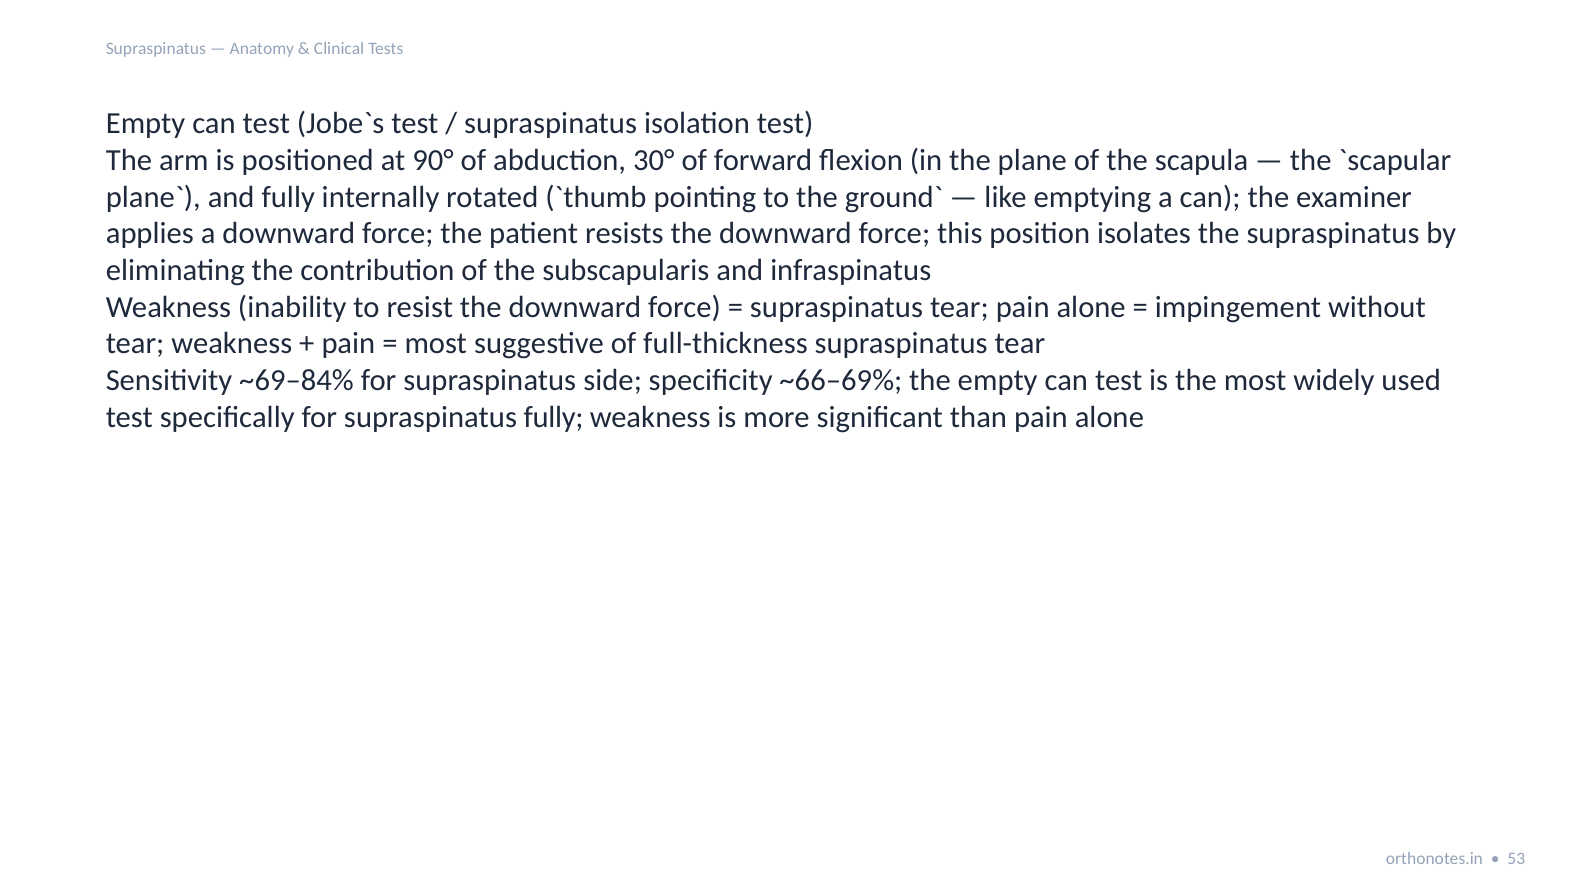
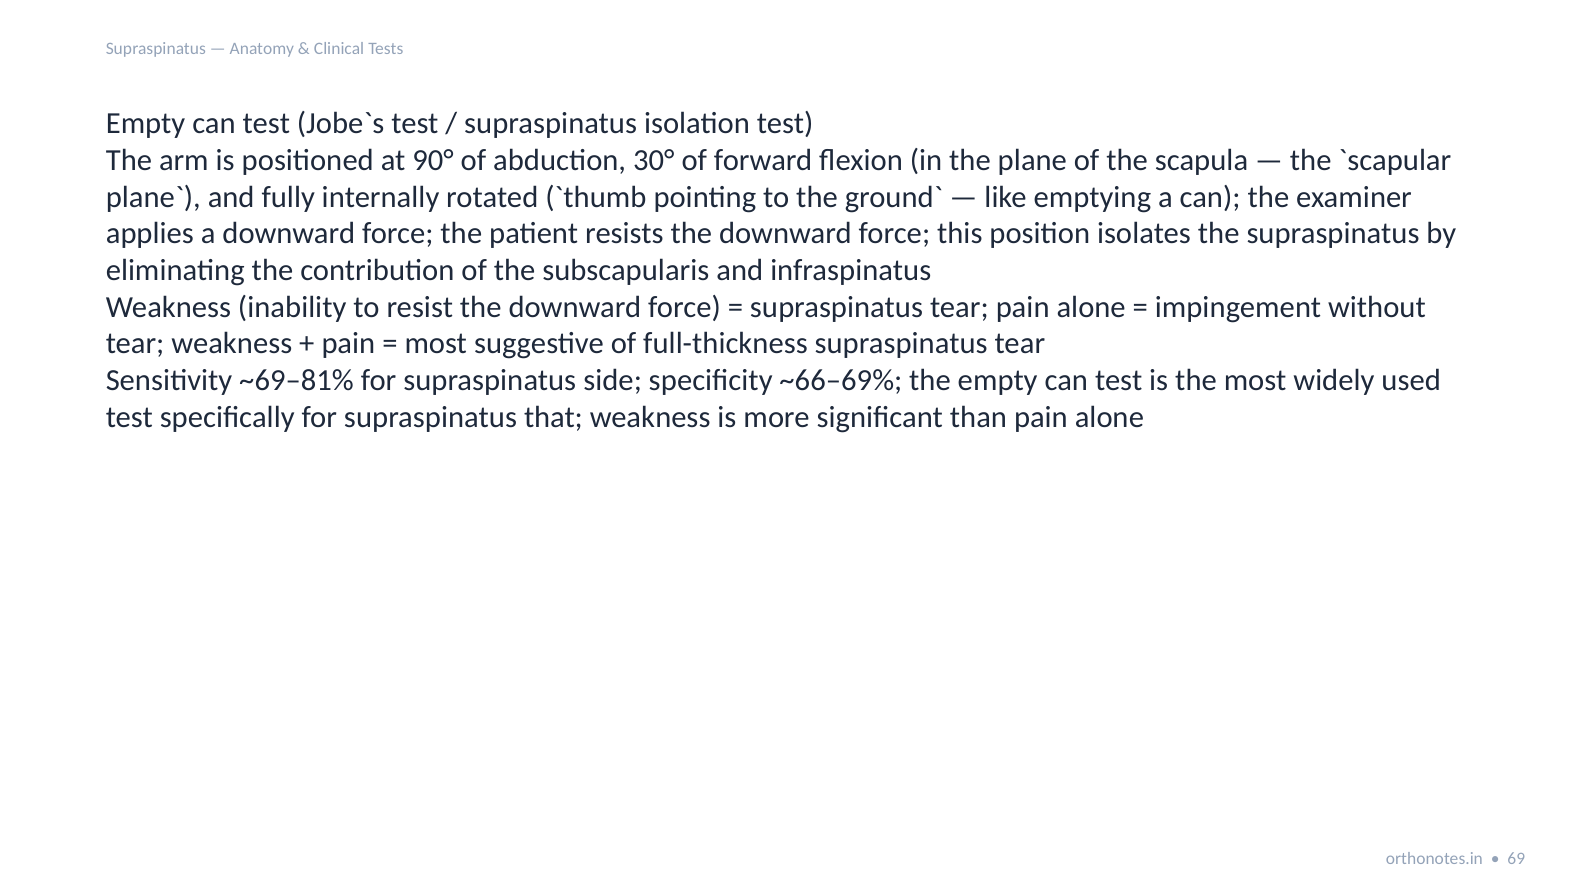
~69–84%: ~69–84% -> ~69–81% (297, 381)
supraspinatus fully: fully -> that (553, 417)
53: 53 -> 69 (1516, 859)
